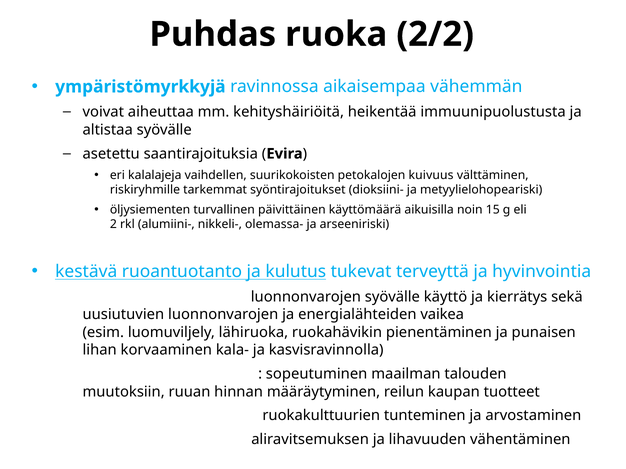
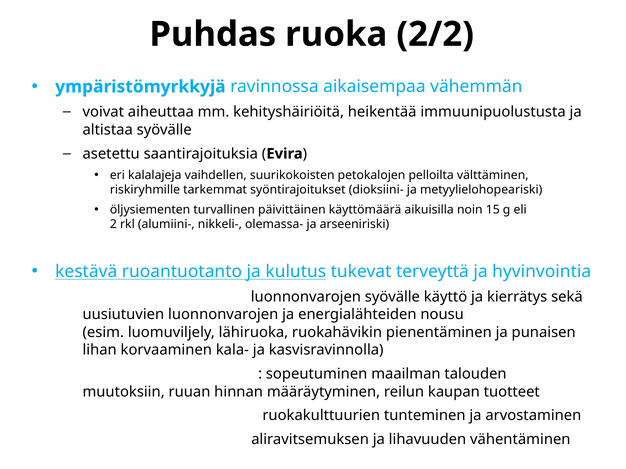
kuivuus: kuivuus -> pelloilta (431, 175)
vaikea: vaikea -> nousu (442, 315)
